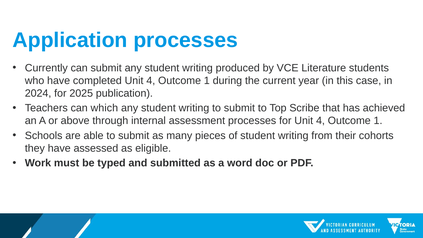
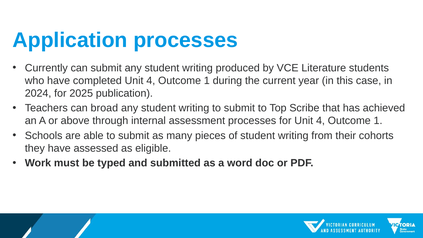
which: which -> broad (104, 108)
